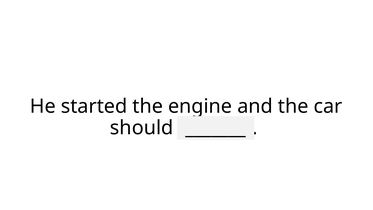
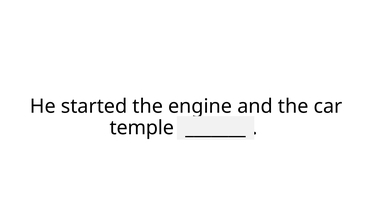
should: should -> temple (142, 128)
